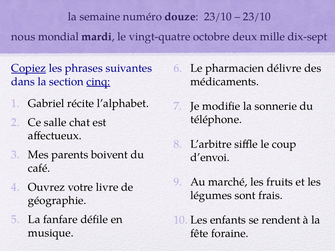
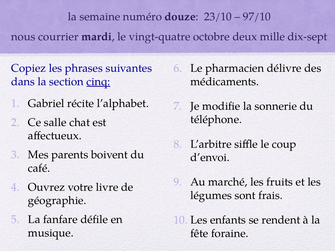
23/10: 23/10 -> 97/10 (257, 17)
mondial: mondial -> courrier (58, 37)
Copiez underline: present -> none (29, 68)
